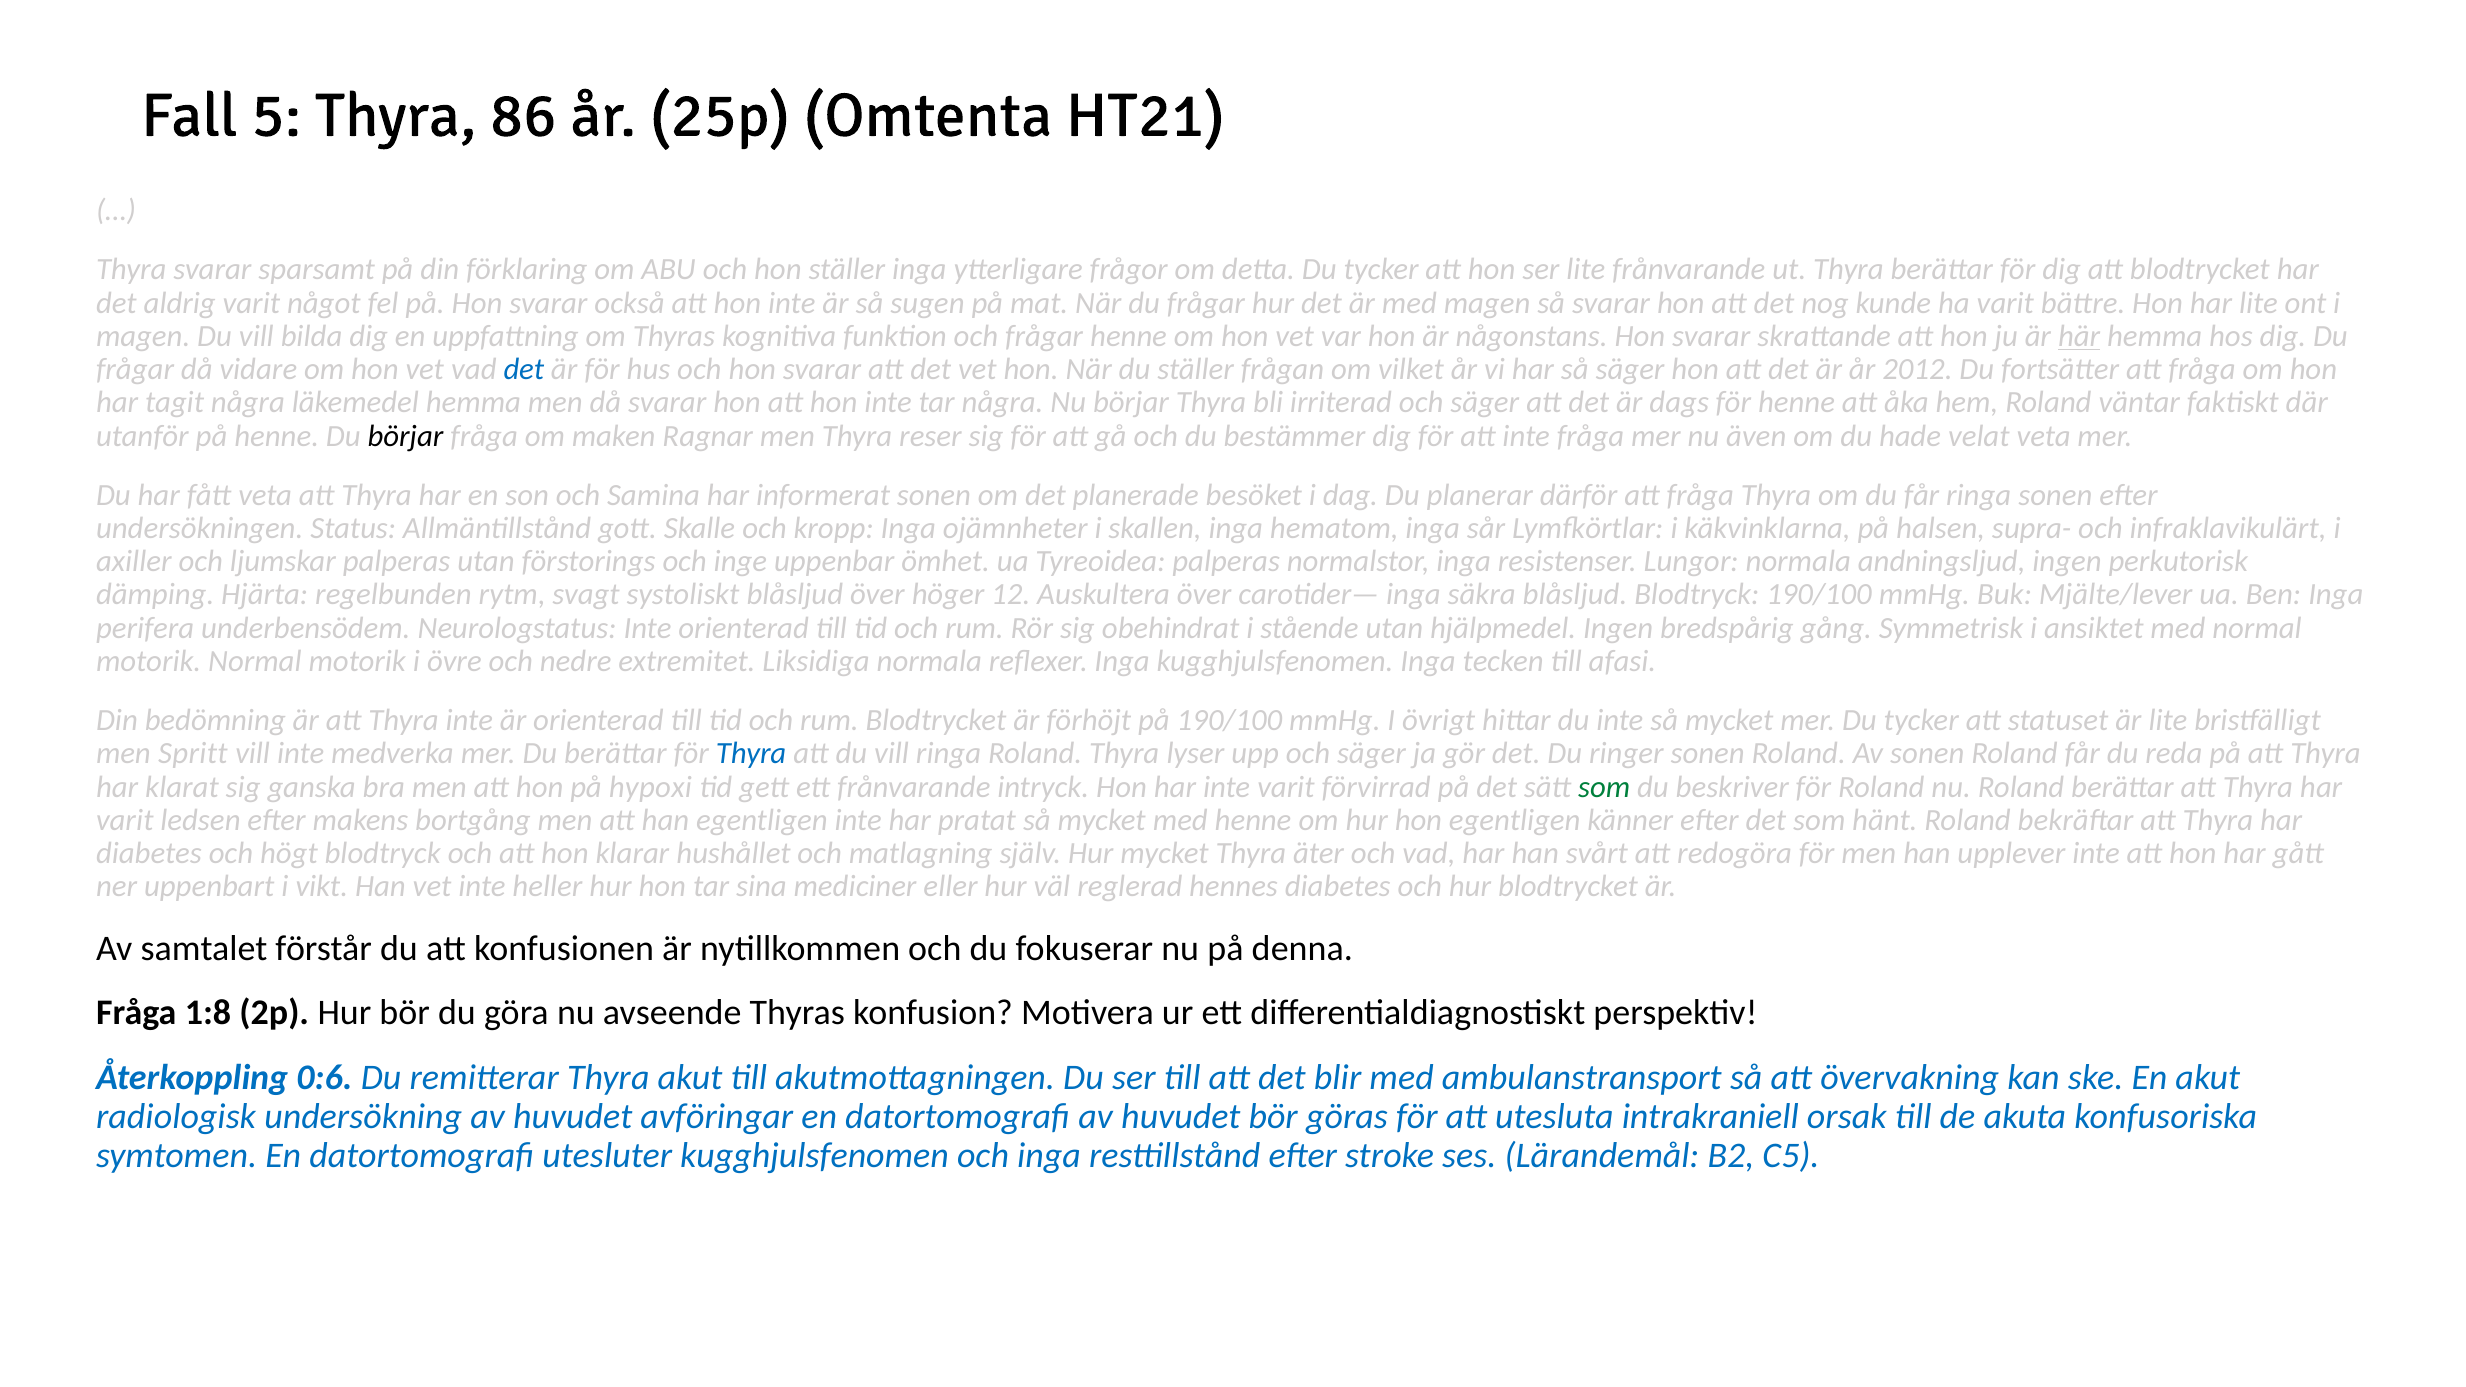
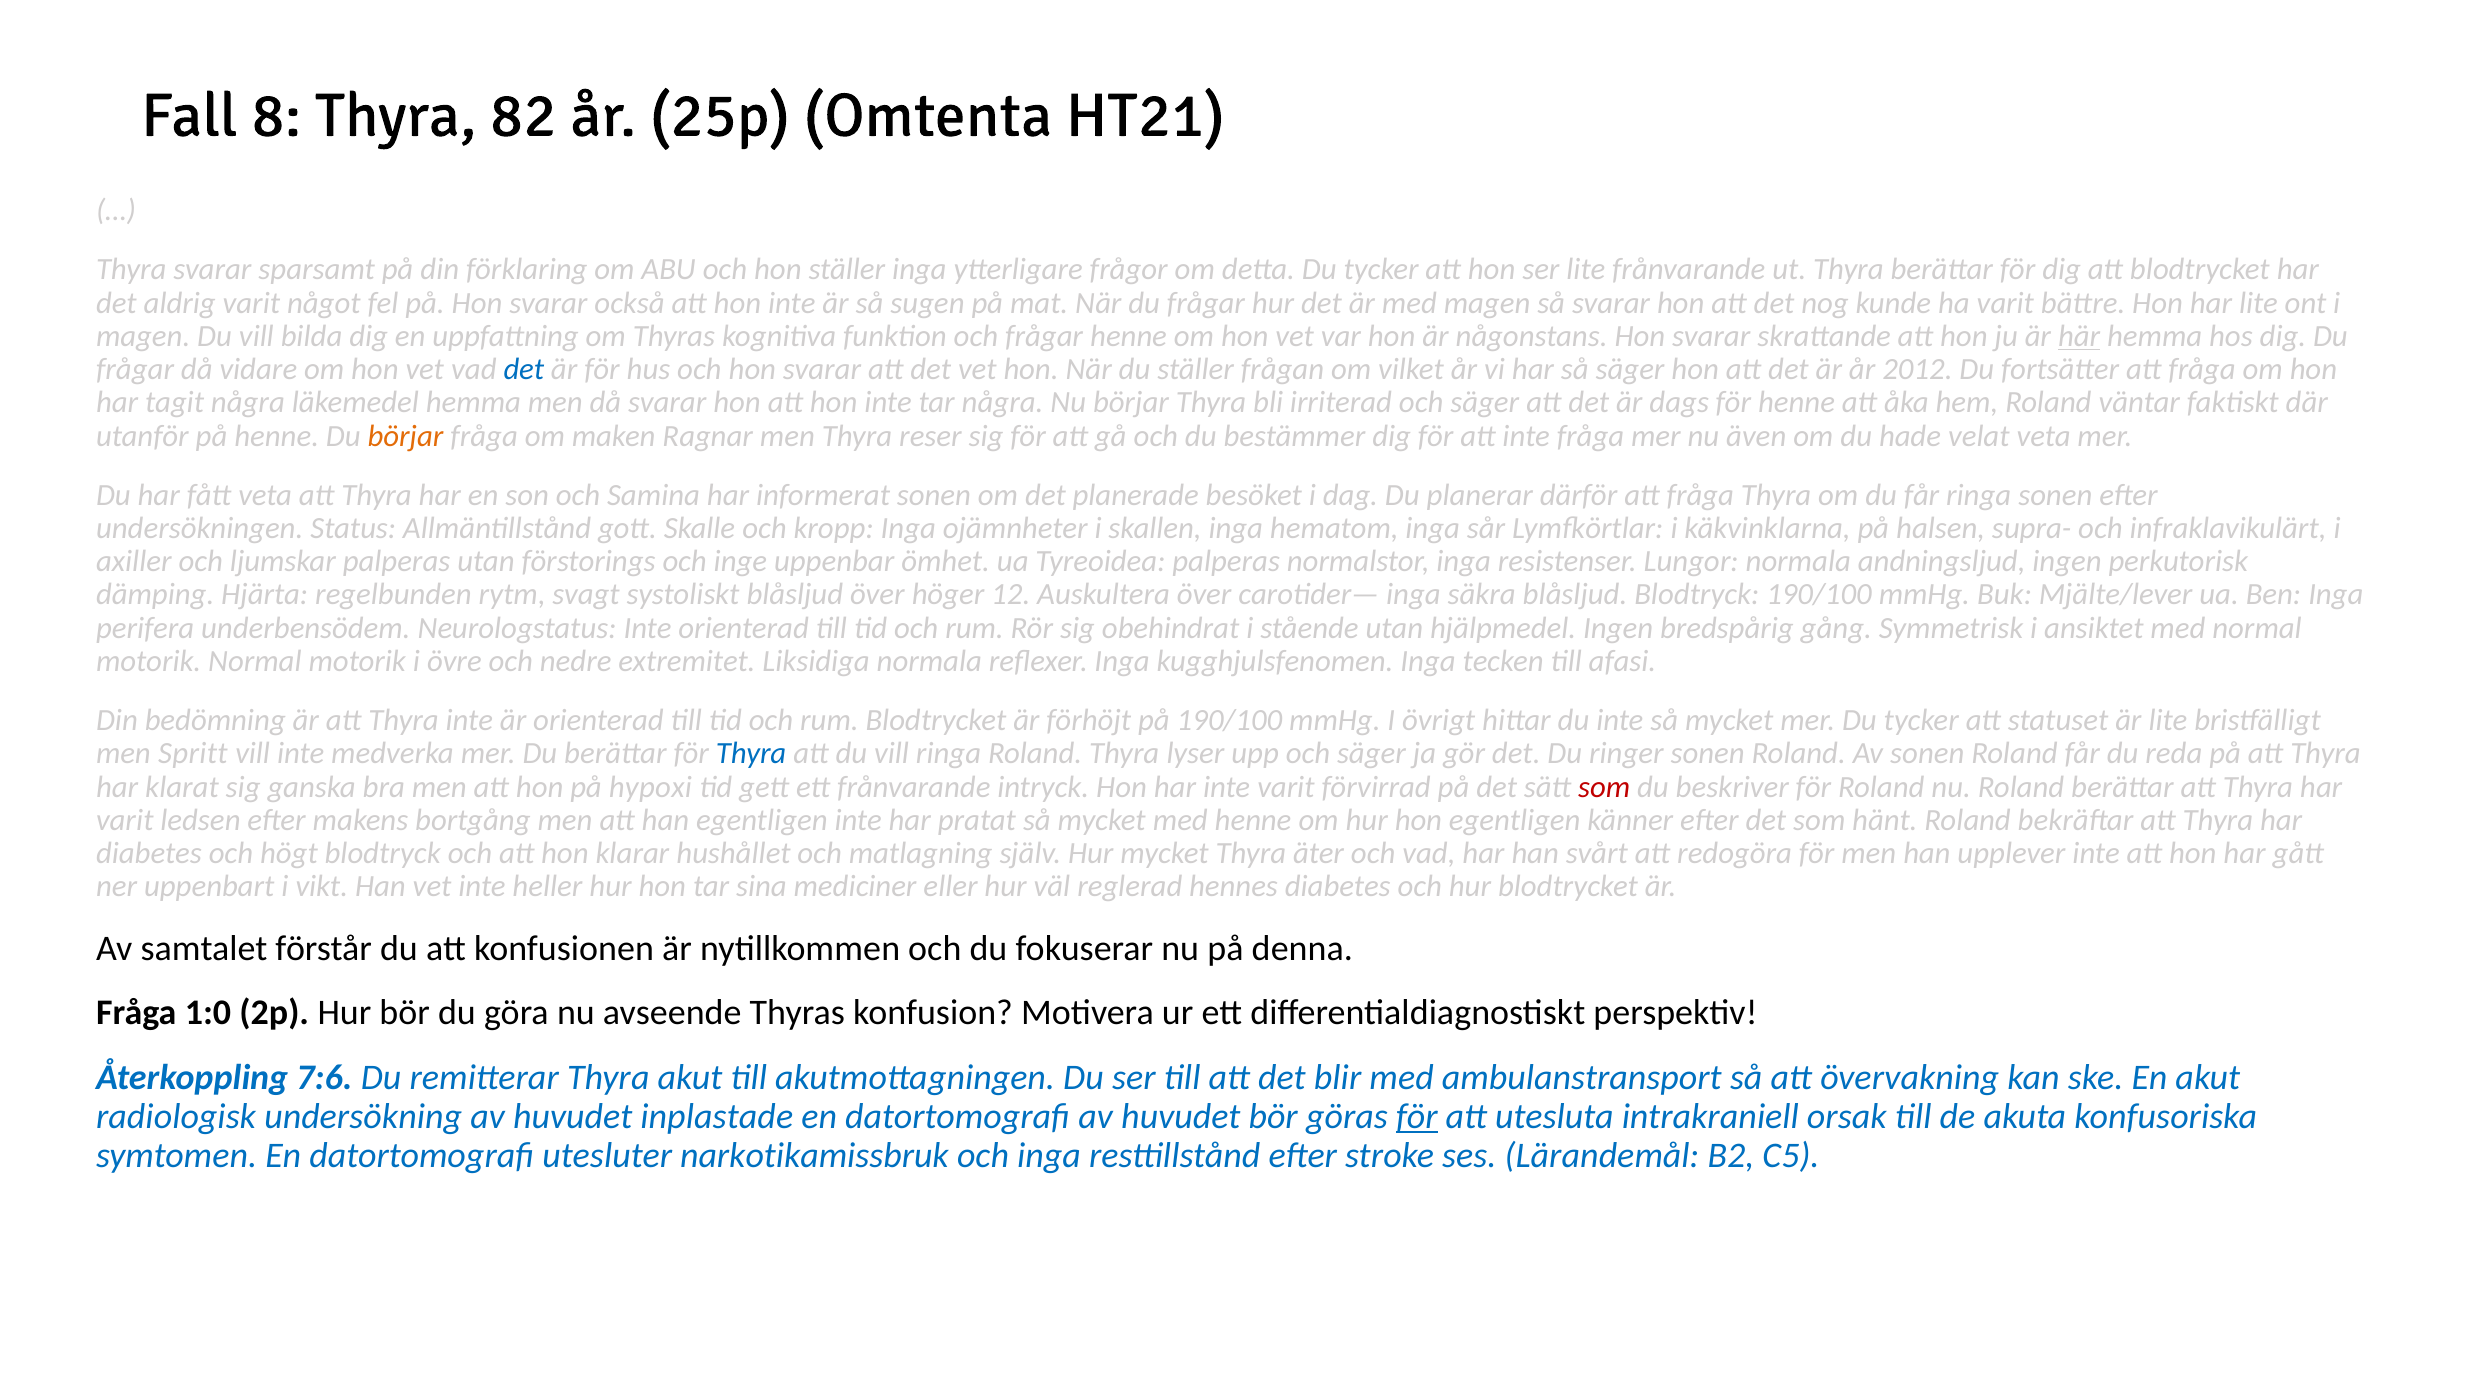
5: 5 -> 8 (276, 116)
86: 86 -> 82 (523, 116)
börjar colour: black -> orange (406, 436)
som colour: green -> red (1604, 787)
1:8: 1:8 -> 1:0 (208, 1013)
0:6: 0:6 -> 7:6 (324, 1078)
avföringar: avföringar -> inplastade (717, 1117)
för underline: none -> present (1417, 1117)
utesluter kugghjulsfenomen: kugghjulsfenomen -> narkotikamissbruk (814, 1156)
